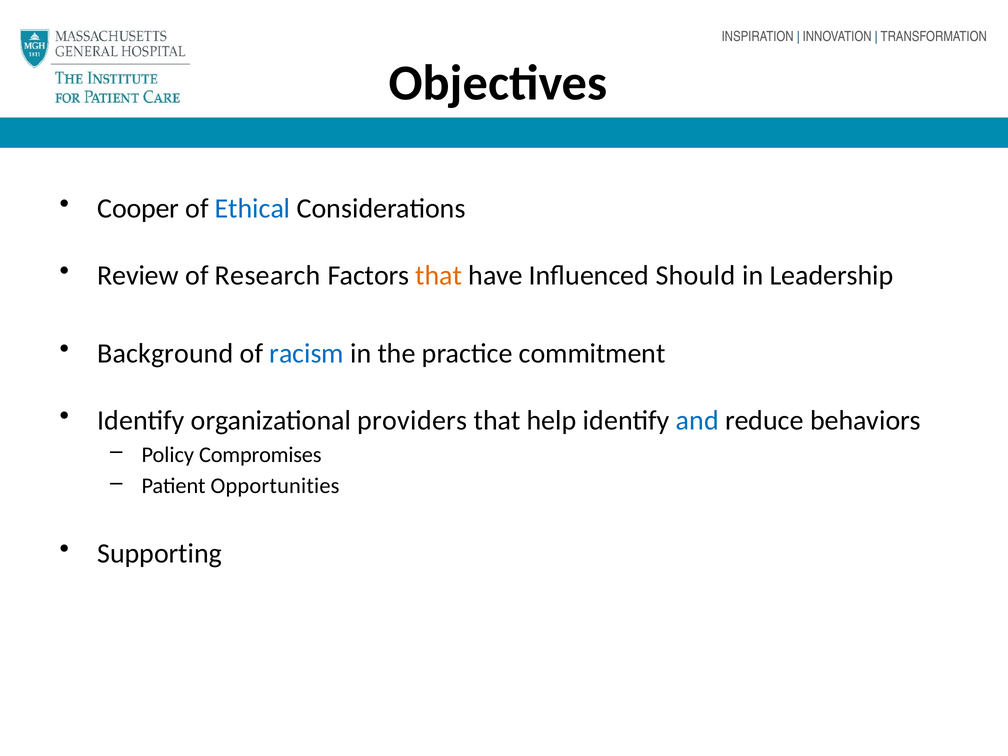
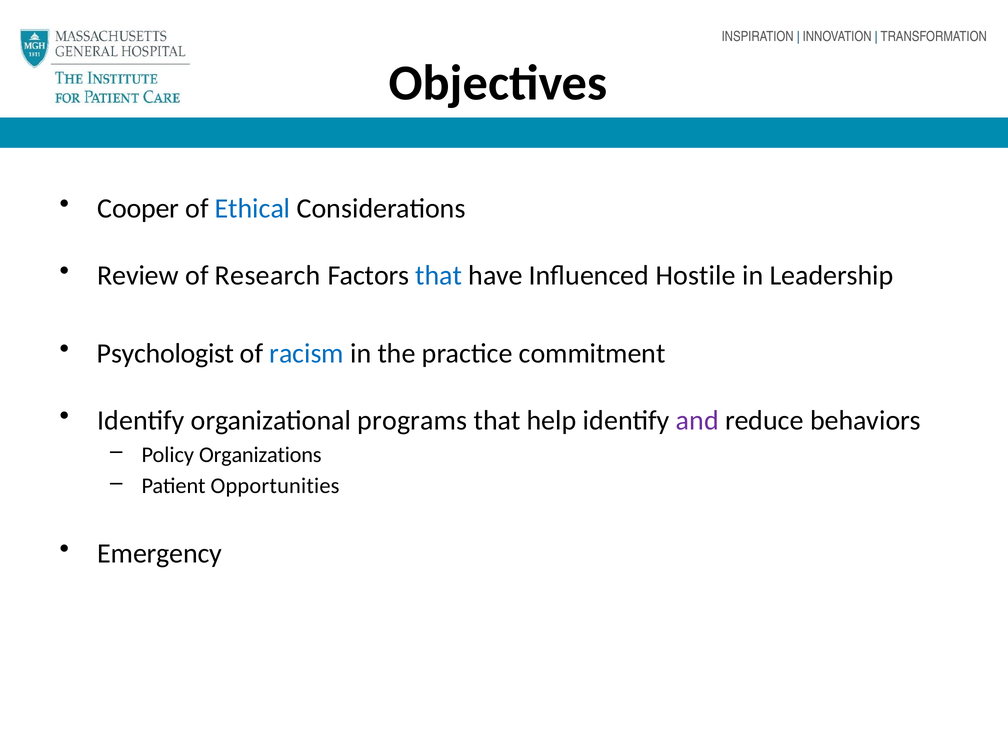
that colour: orange -> blue (439, 275)
Should: Should -> Hostile (696, 275)
Background: Background -> Psychologist (166, 354)
providers: providers -> programs (412, 420)
and colour: blue -> purple (697, 420)
Compromises: Compromises -> Organizations (260, 455)
Supporting: Supporting -> Emergency (160, 554)
